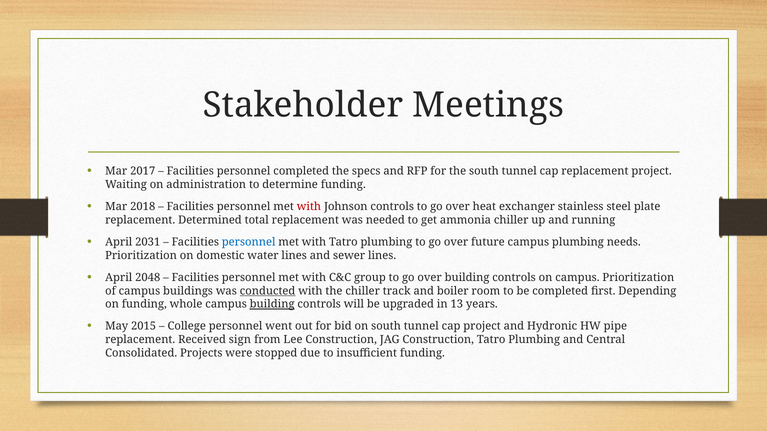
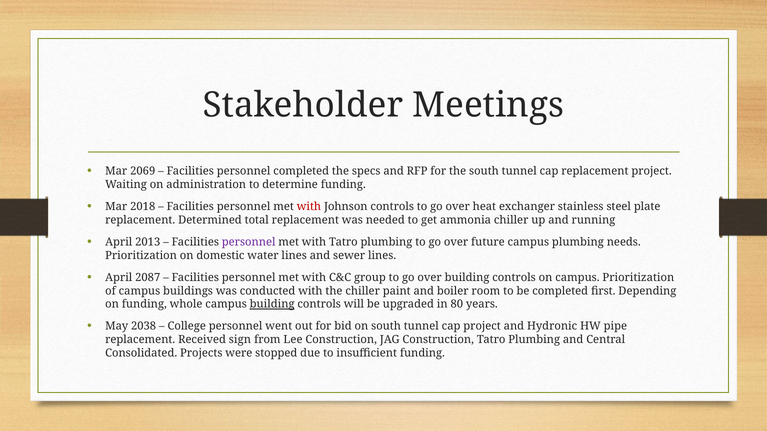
2017: 2017 -> 2069 (143, 171)
2031: 2031 -> 2013 (148, 242)
personnel colour: blue -> purple (249, 242)
2048: 2048 -> 2087 (148, 278)
conducted underline: present -> none (268, 291)
track: track -> paint (397, 291)
13: 13 -> 80 (457, 305)
2015: 2015 -> 2038 (144, 327)
